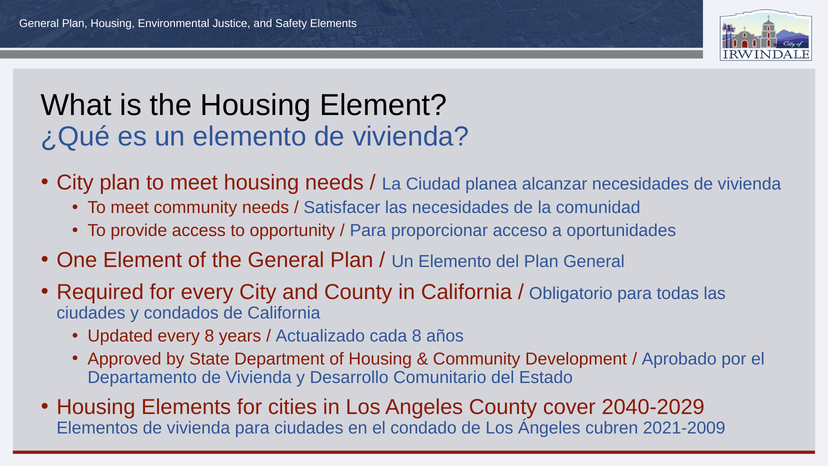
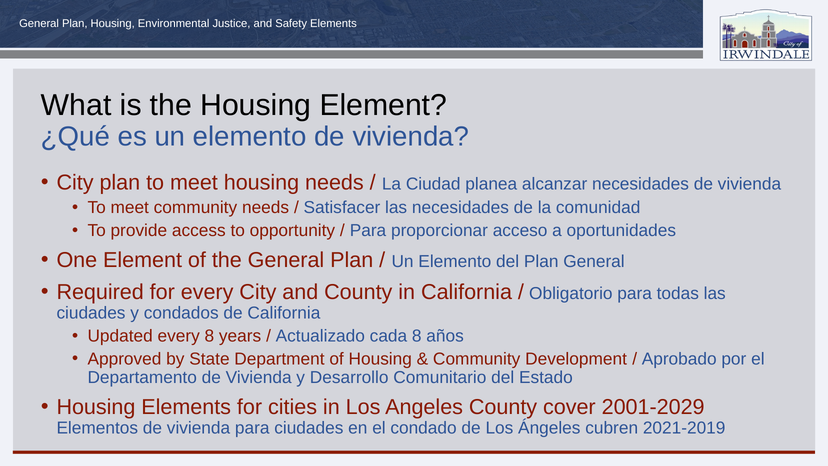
2040-2029: 2040-2029 -> 2001-2029 (653, 407)
2021-2009: 2021-2009 -> 2021-2019 (684, 428)
